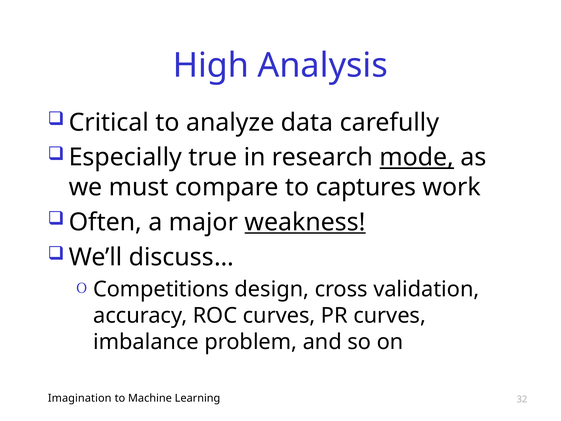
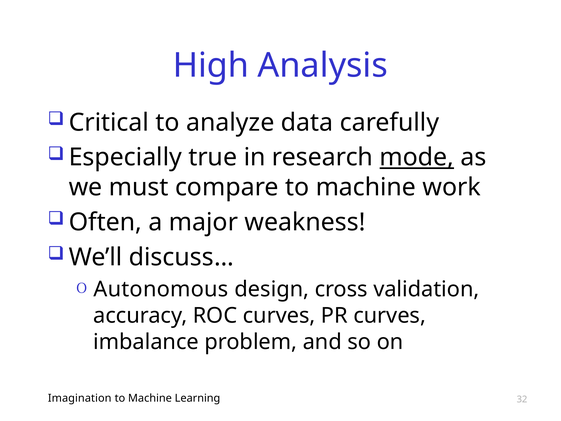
compare to captures: captures -> machine (366, 187)
weakness underline: present -> none (305, 222)
Competitions: Competitions -> Autonomous (161, 289)
